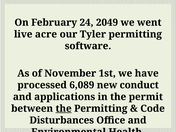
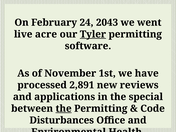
2049: 2049 -> 2043 (107, 23)
Tyler underline: none -> present (93, 34)
6,089: 6,089 -> 2,891 (82, 85)
conduct: conduct -> reviews (139, 85)
permit: permit -> special (146, 97)
